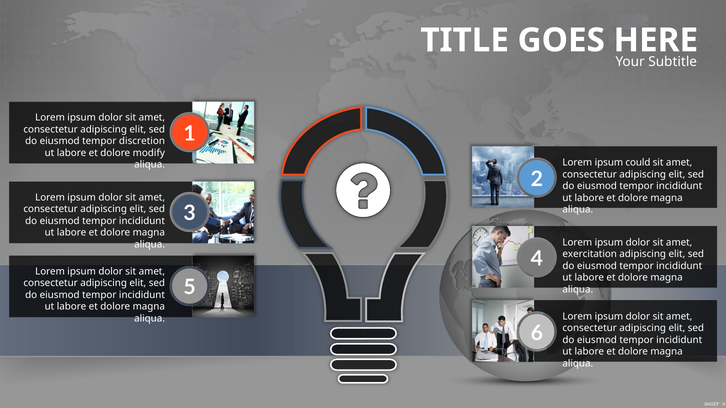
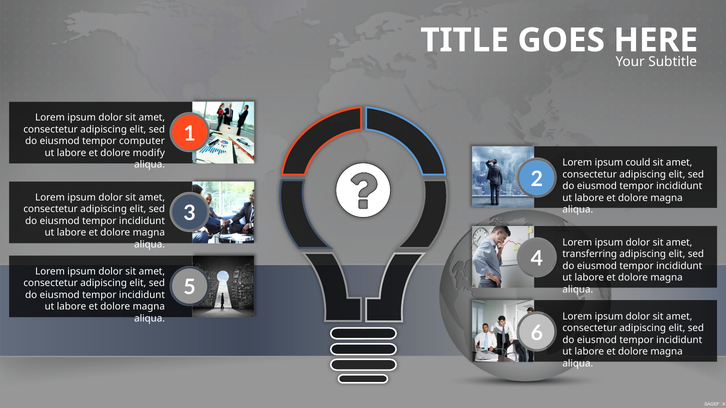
discretion: discretion -> computer (142, 141)
exercitation: exercitation -> transferring (590, 254)
